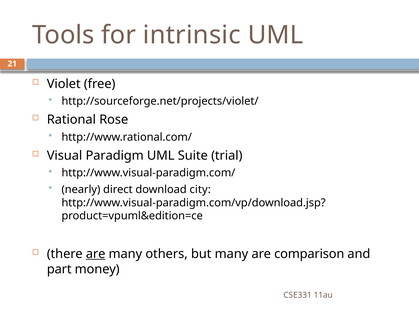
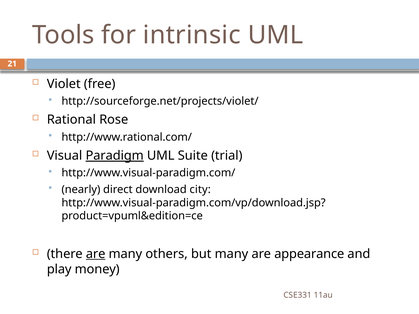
Paradigm underline: none -> present (115, 156)
comparison: comparison -> appearance (309, 254)
part: part -> play (59, 269)
